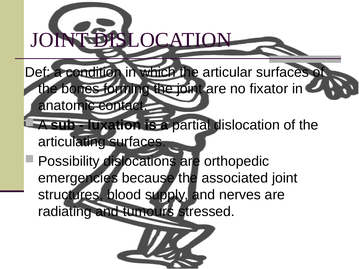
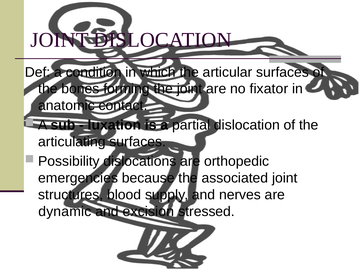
radiating: radiating -> dynamic (65, 212)
tumours: tumours -> excision (148, 212)
